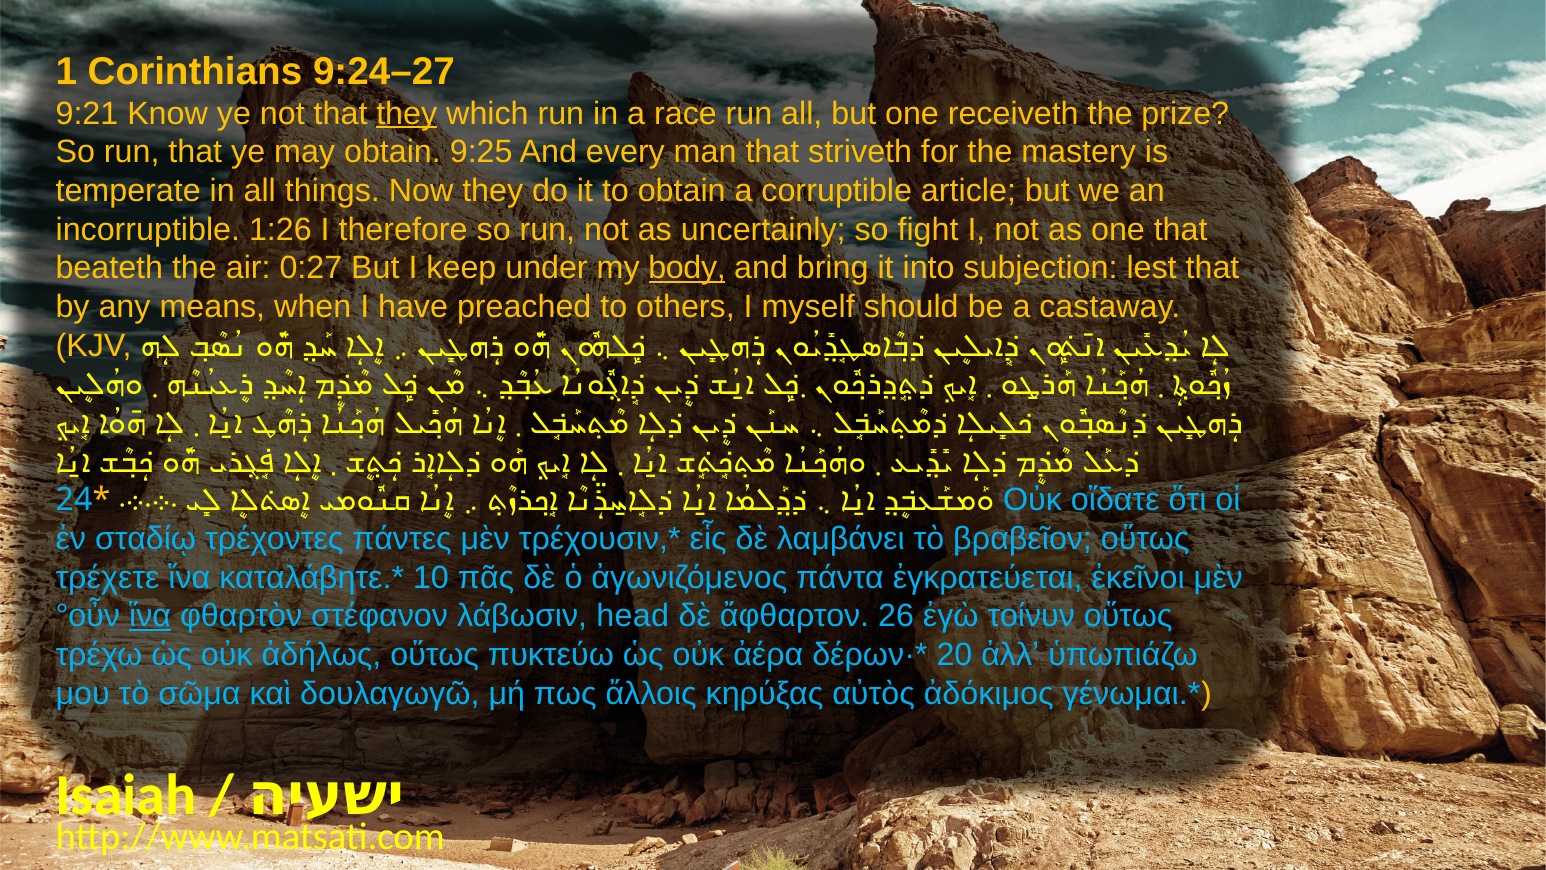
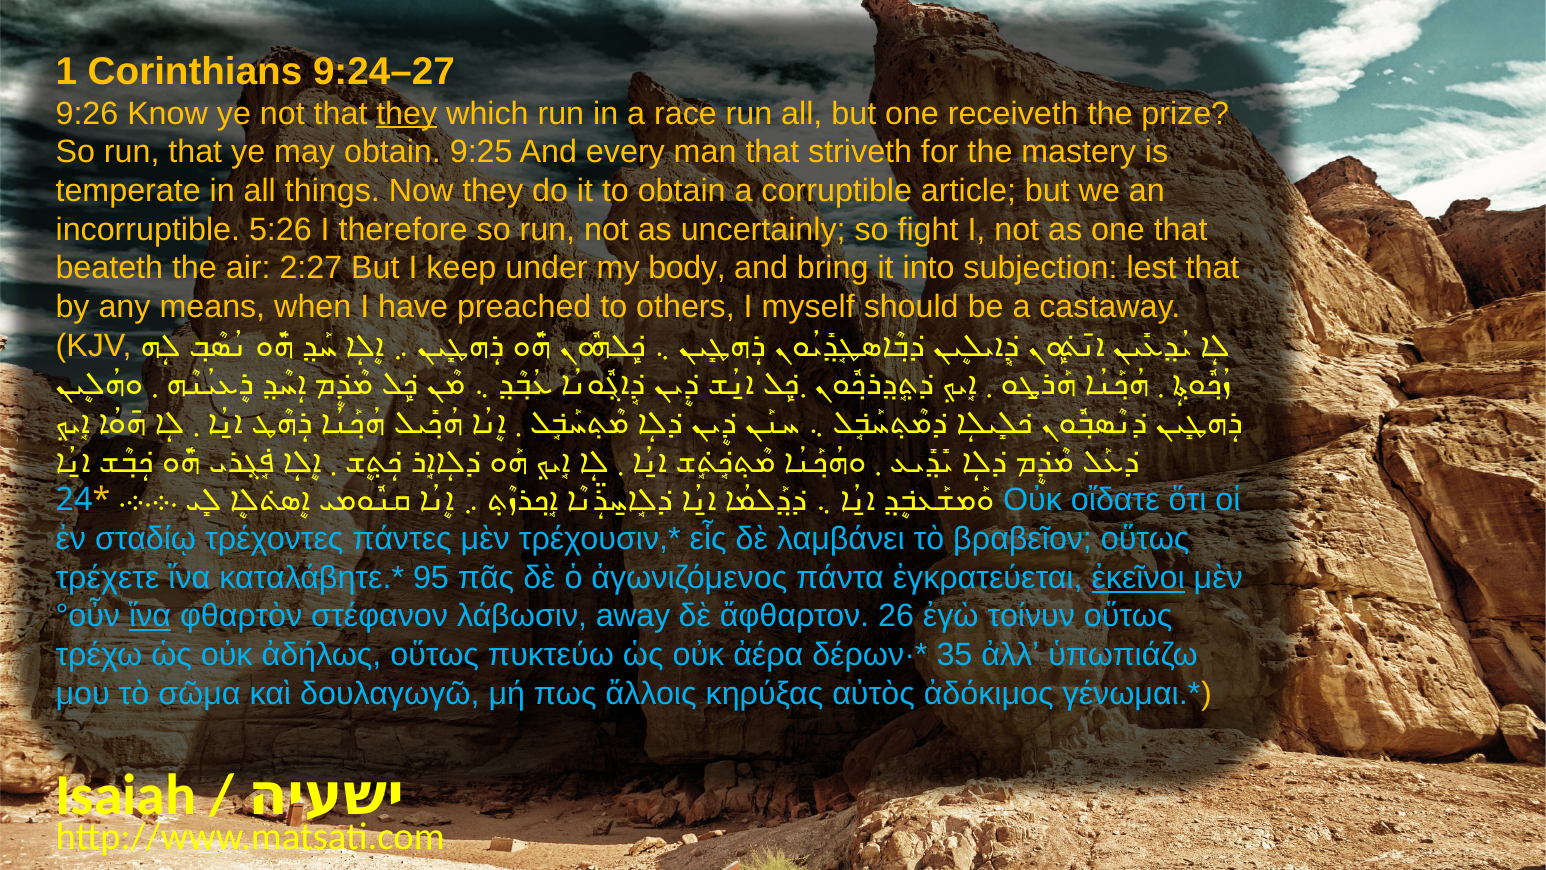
9:21: 9:21 -> 9:26 (87, 113)
1:26: 1:26 -> 5:26 (280, 229)
0:27: 0:27 -> 2:27 (311, 268)
body underline: present -> none (687, 268)
10: 10 -> 95 (431, 577)
ἐκεῖνοι underline: none -> present (1138, 577)
head: head -> away (633, 616)
20: 20 -> 35 (954, 655)
